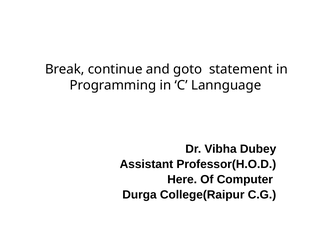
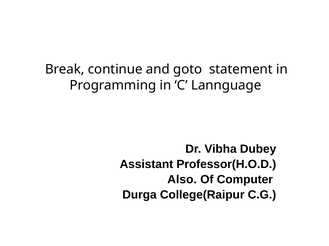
Here: Here -> Also (182, 180)
